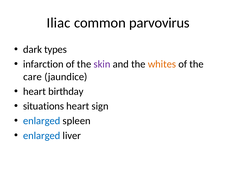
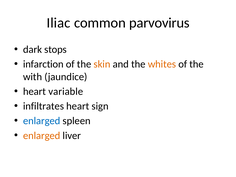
types: types -> stops (56, 50)
skin colour: purple -> orange (102, 64)
care: care -> with (33, 77)
birthday: birthday -> variable (66, 91)
situations: situations -> infiltrates (43, 106)
enlarged colour: blue -> orange (42, 136)
